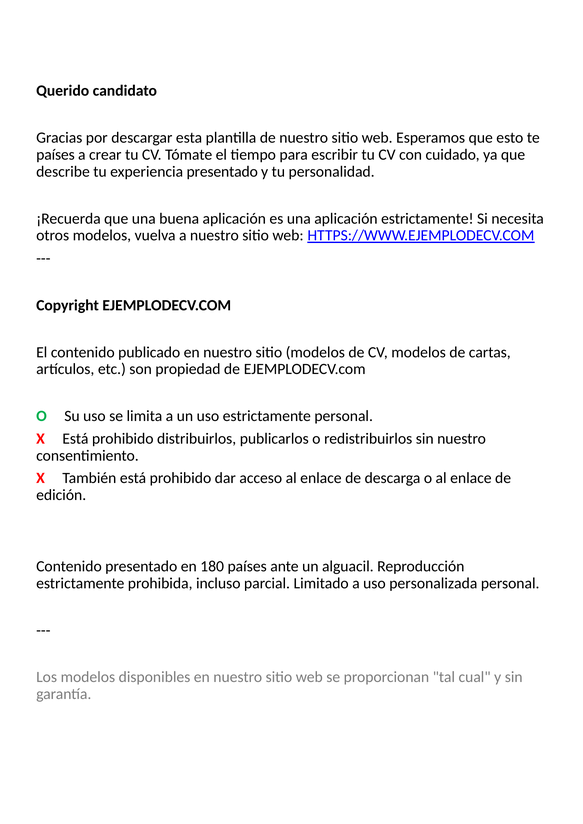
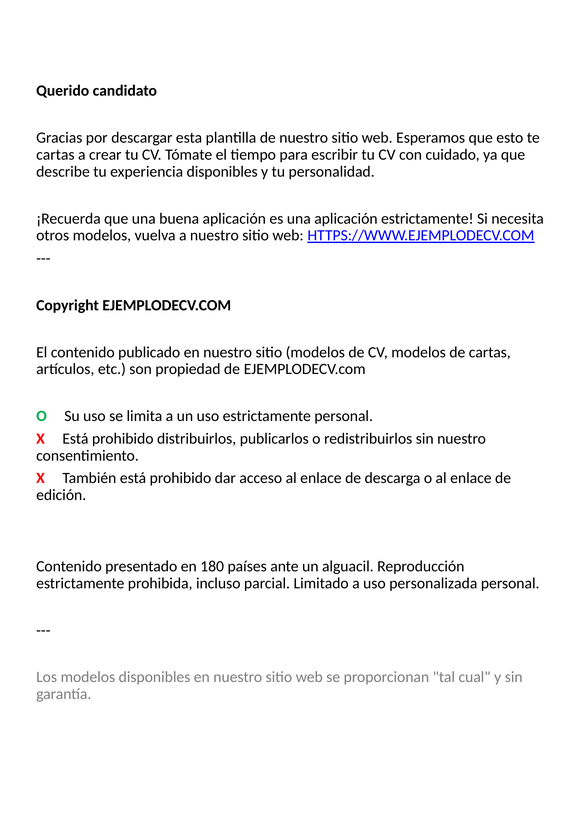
países: países -> cartas (55, 155)
experiencia presentado: presentado -> disponibles (222, 172)
